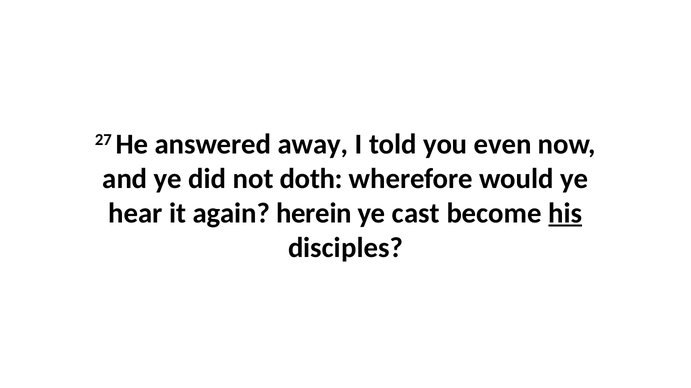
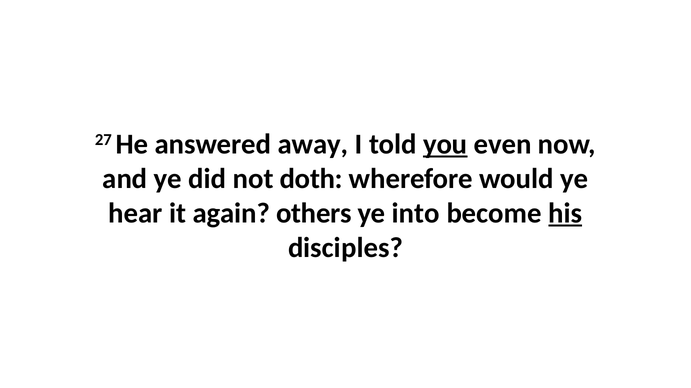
you underline: none -> present (445, 145)
herein: herein -> others (314, 214)
cast: cast -> into (416, 214)
